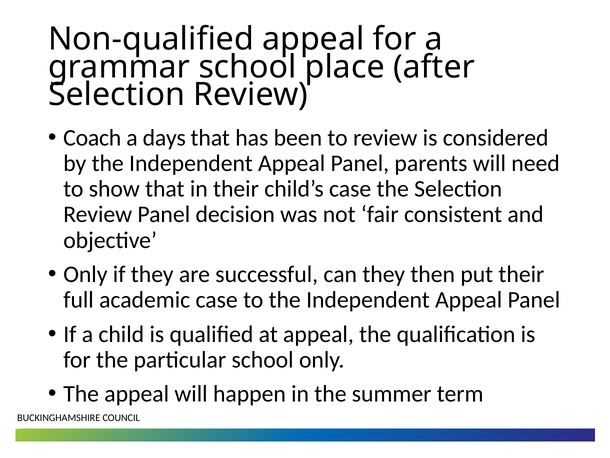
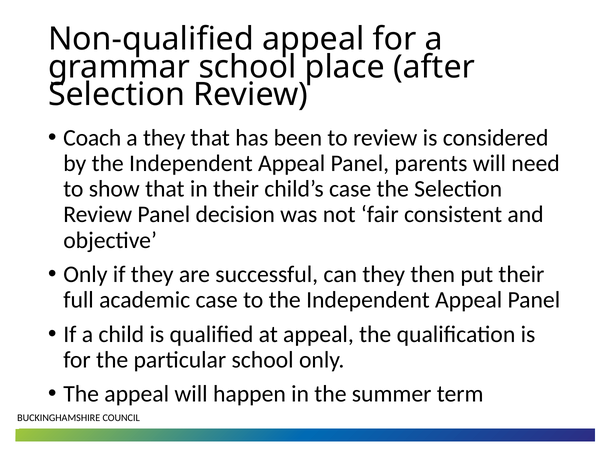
a days: days -> they (164, 138)
